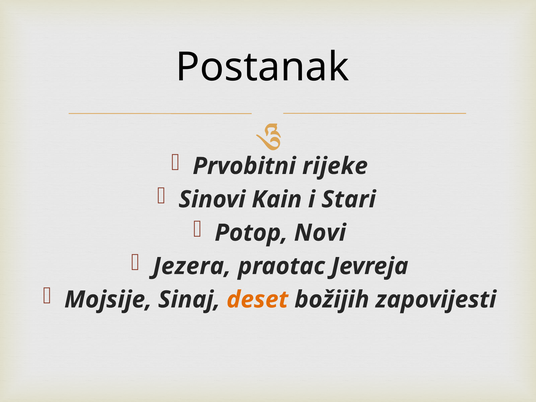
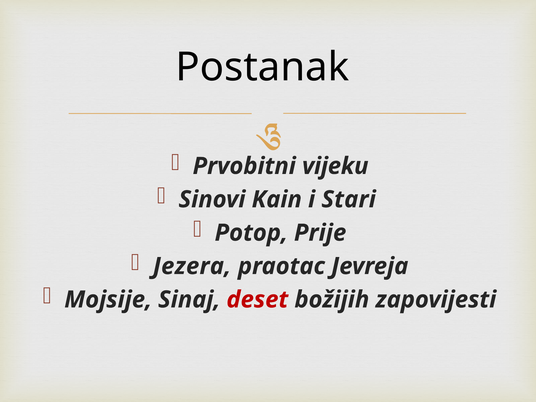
rijeke: rijeke -> vijeku (335, 166)
Novi: Novi -> Prije (320, 233)
deset colour: orange -> red (257, 300)
